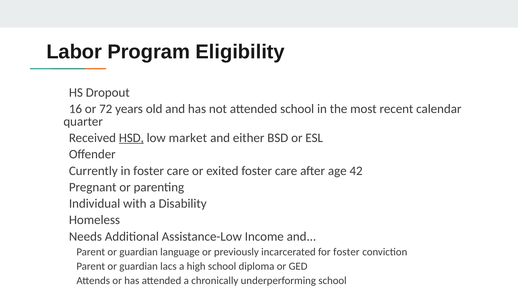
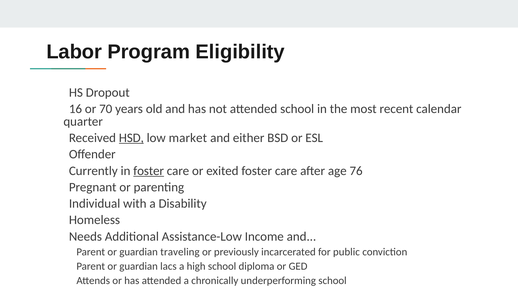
72: 72 -> 70 (106, 109)
foster underline: none -> present (149, 171)
42: 42 -> 76 (356, 171)
language: language -> traveling (180, 252)
for foster: foster -> public (346, 252)
